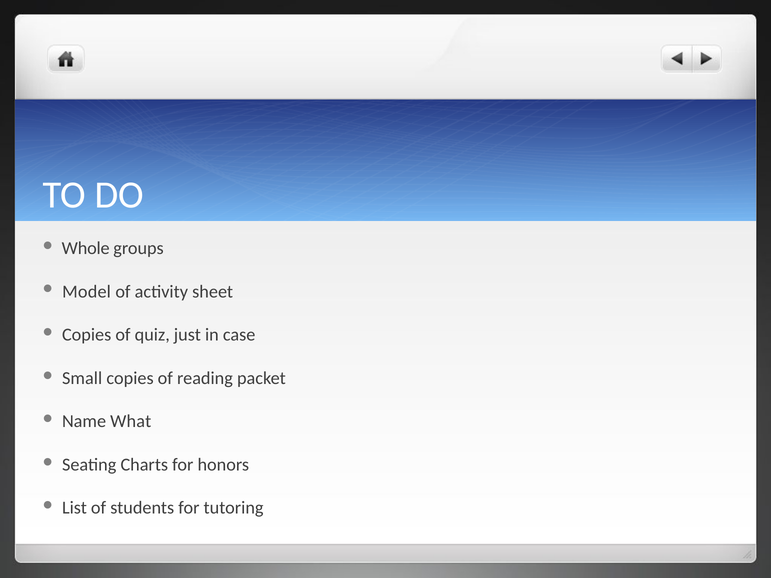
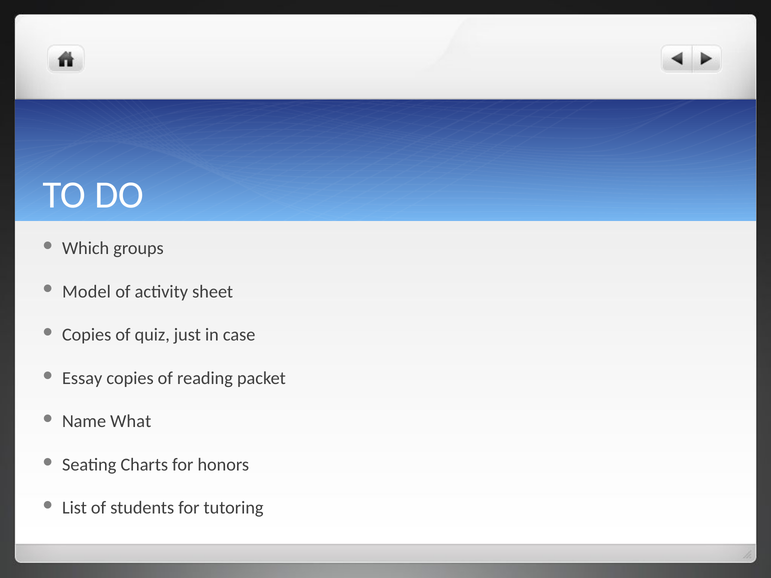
Whole: Whole -> Which (86, 248)
Small: Small -> Essay (82, 378)
